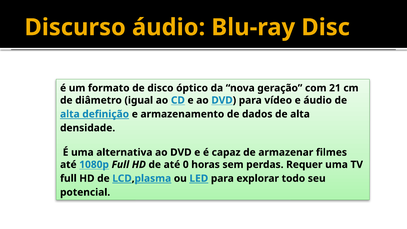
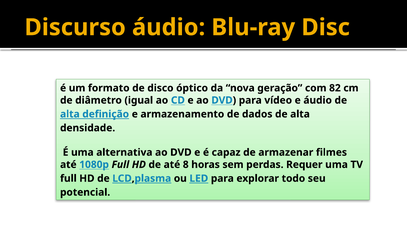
21: 21 -> 82 (335, 88)
0: 0 -> 8 (186, 165)
